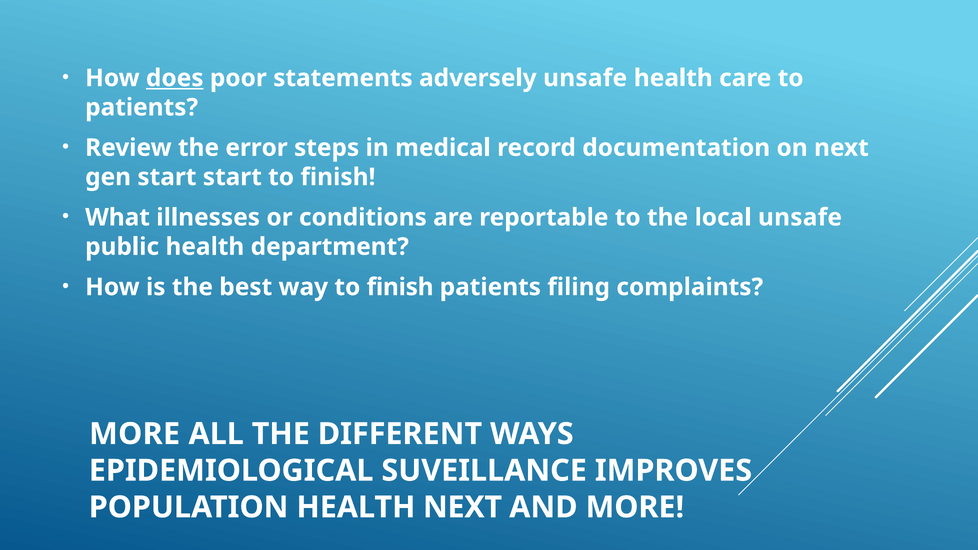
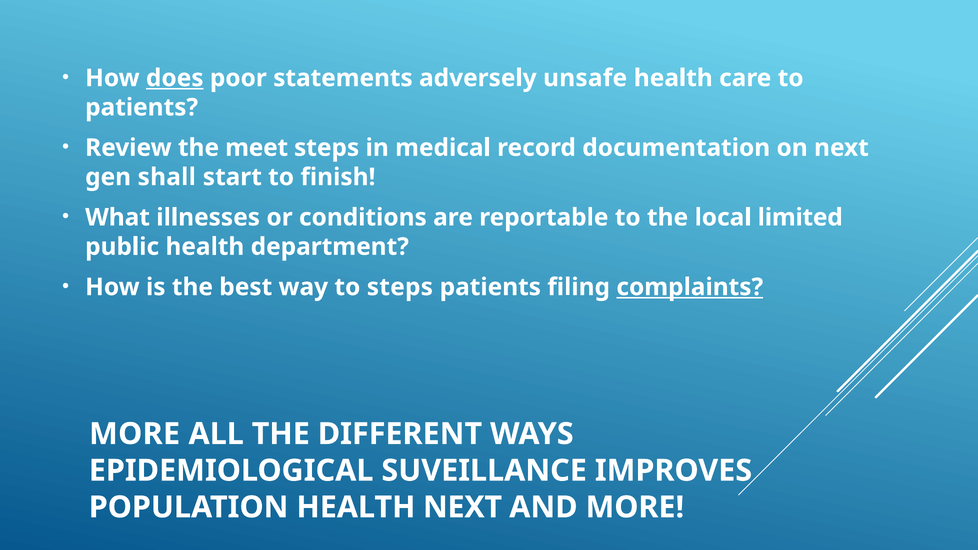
error: error -> meet (257, 148)
gen start: start -> shall (167, 177)
local unsafe: unsafe -> limited (800, 217)
way to finish: finish -> steps (400, 287)
complaints underline: none -> present (690, 287)
